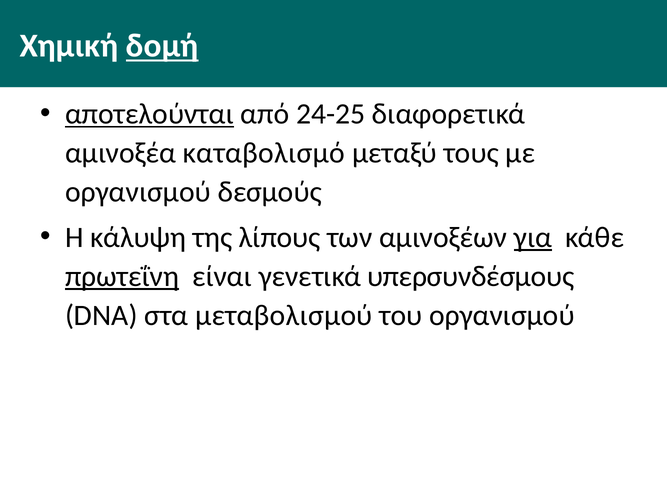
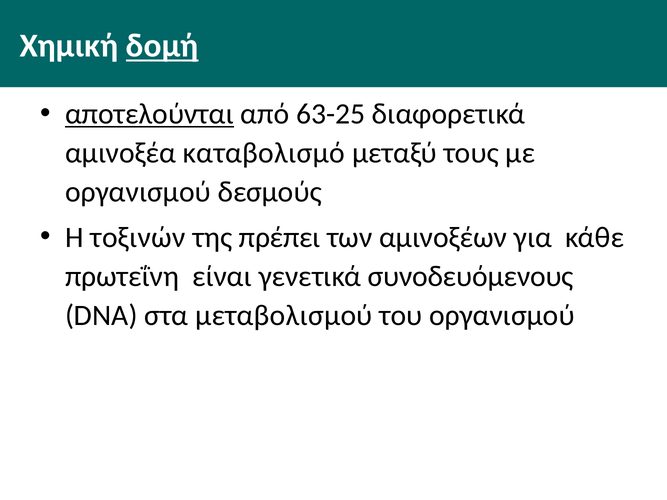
24-25: 24-25 -> 63-25 (331, 114)
κάλυψη: κάλυψη -> τοξινών (138, 237)
λίπους: λίπους -> πρέπει (280, 237)
για underline: present -> none (533, 237)
πρωτεΐνη underline: present -> none (122, 276)
υπερσυνδέσμους: υπερσυνδέσμους -> συνοδευόμενους (471, 276)
